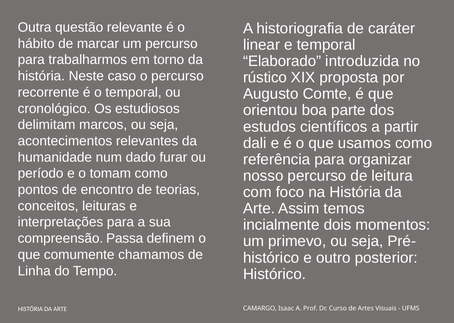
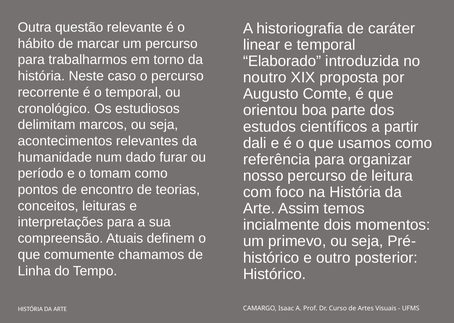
rústico: rústico -> noutro (265, 78)
Passa: Passa -> Atuais (125, 238)
